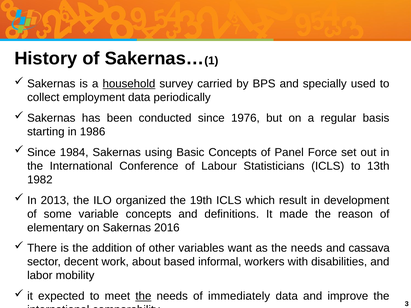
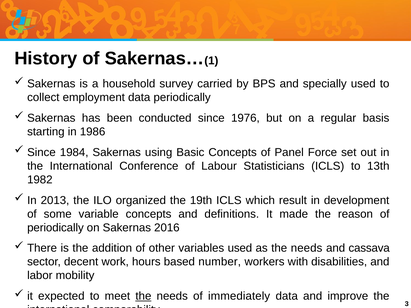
household underline: present -> none (129, 84)
elementary: elementary -> periodically (55, 228)
variables want: want -> used (240, 248)
about: about -> hours (146, 262)
informal: informal -> number (220, 262)
